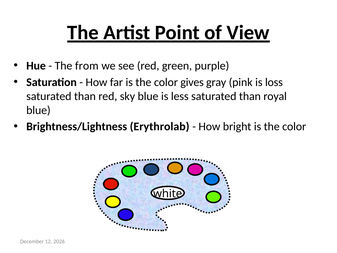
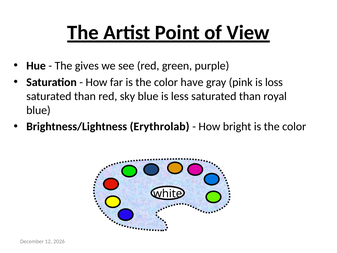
from: from -> gives (87, 66)
gives: gives -> have (192, 82)
